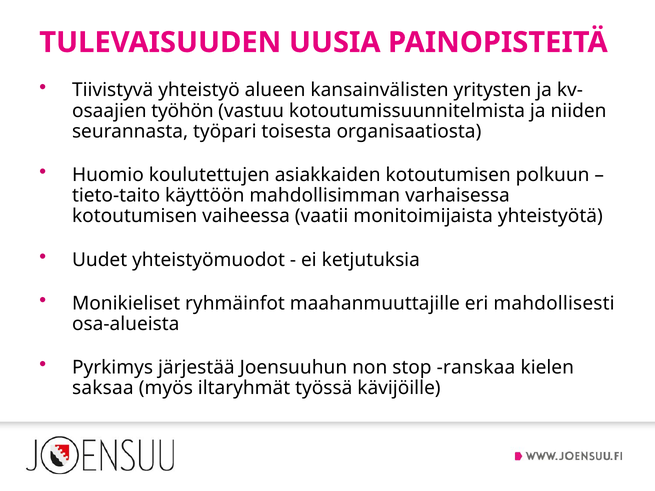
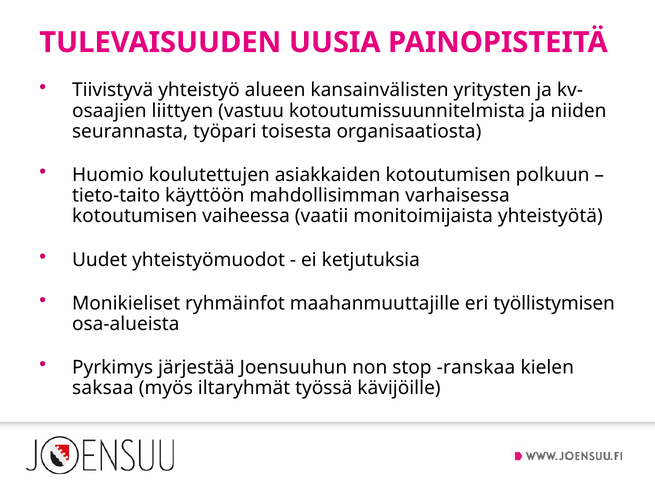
työhön: työhön -> liittyen (182, 111)
mahdollisesti: mahdollisesti -> työllistymisen (554, 303)
